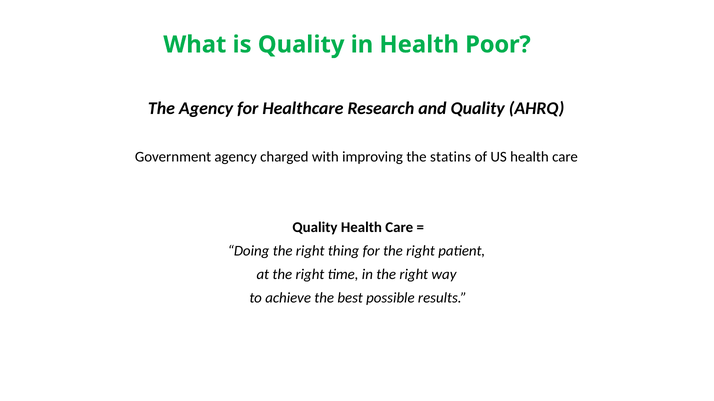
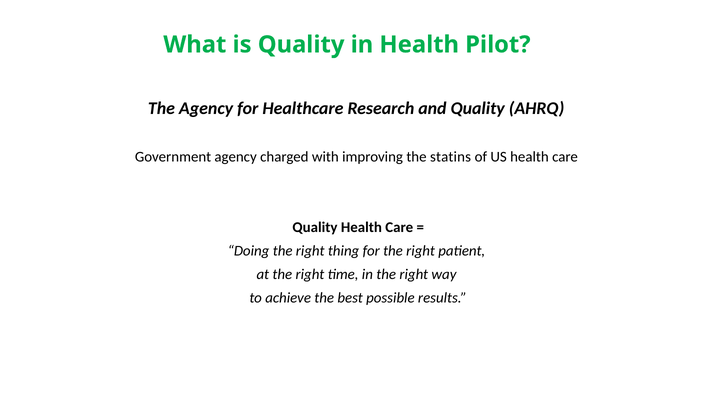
Poor: Poor -> Pilot (498, 45)
